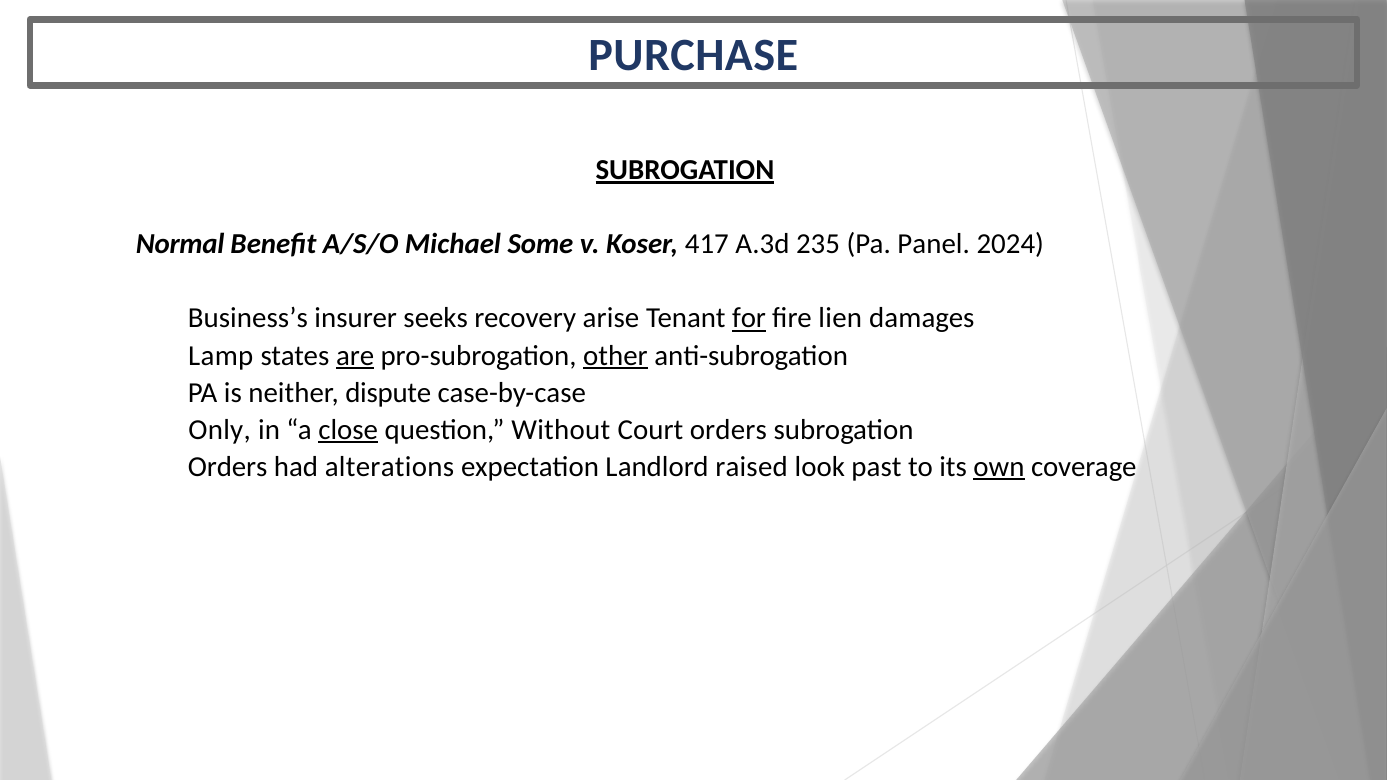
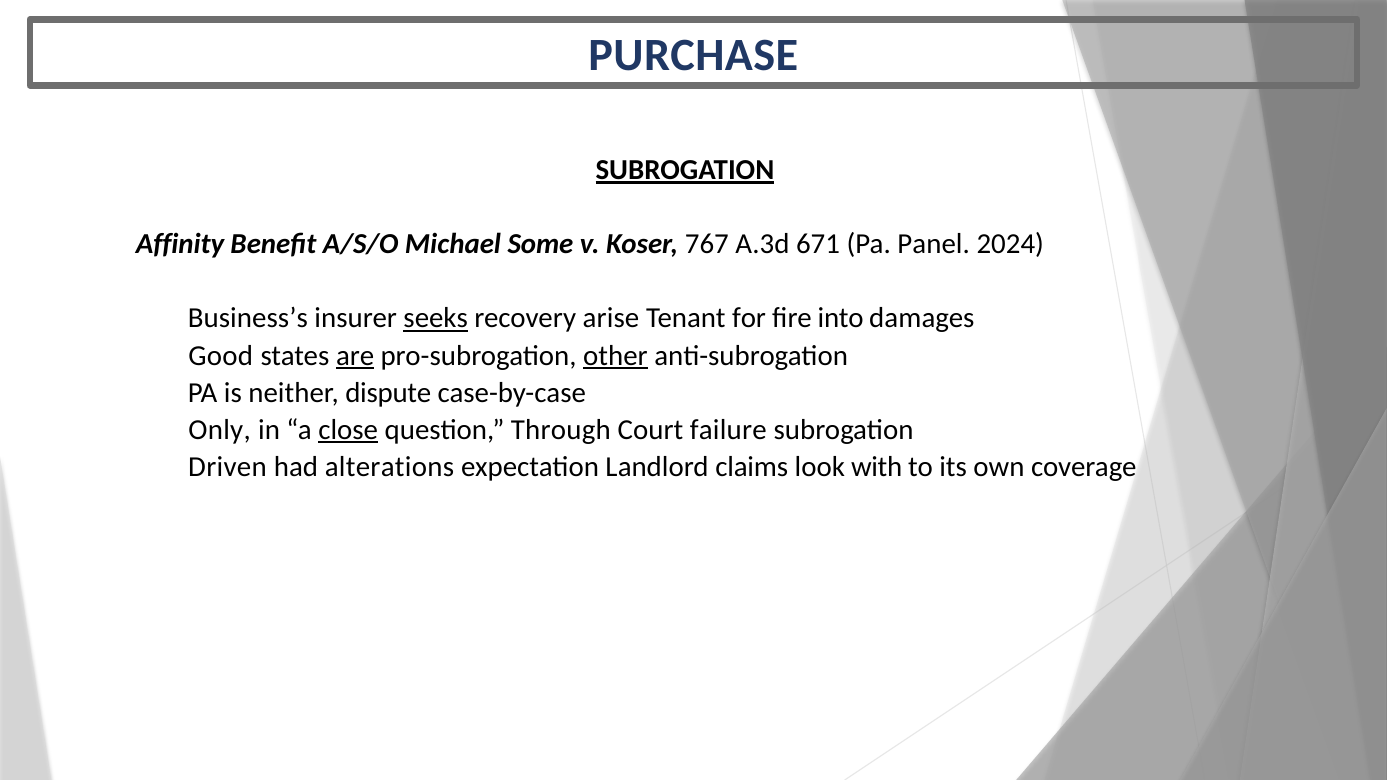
Normal: Normal -> Affinity (180, 244)
417: 417 -> 767 (707, 244)
235: 235 -> 671 (818, 244)
seeks underline: none -> present (436, 319)
for underline: present -> none (749, 319)
lien: lien -> into (841, 319)
Lamp: Lamp -> Good (221, 356)
Without: Without -> Through (561, 430)
Court orders: orders -> failure (728, 430)
Orders: Orders -> Driven (227, 467)
raised: raised -> claims (752, 467)
past: past -> with (877, 467)
own underline: present -> none (999, 467)
